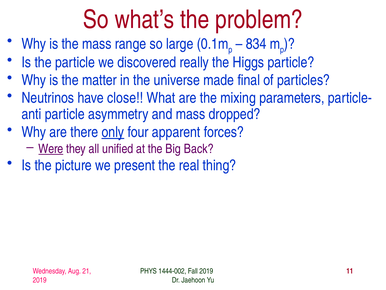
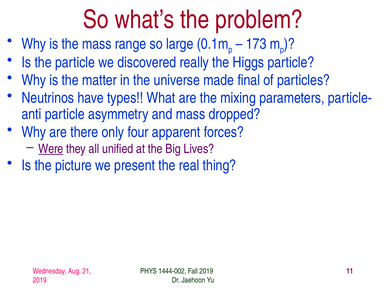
834: 834 -> 173 (256, 44)
close: close -> types (125, 98)
only underline: present -> none (113, 132)
Back: Back -> Lives (199, 149)
